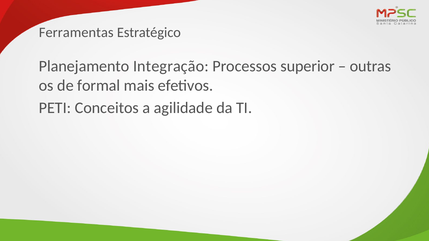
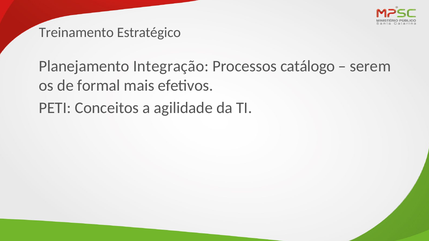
Ferramentas: Ferramentas -> Treinamento (76, 33)
superior: superior -> catálogo (308, 66)
outras: outras -> serem (370, 66)
